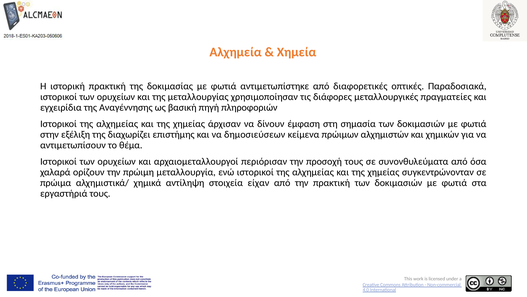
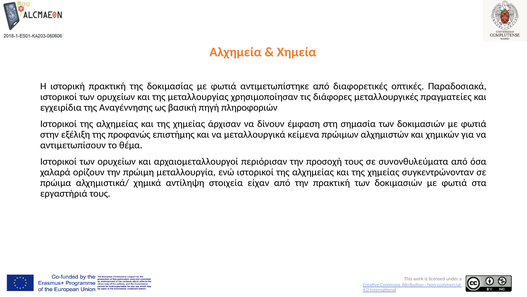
διαχωρίζει: διαχωρίζει -> προφανώς (129, 134)
δημοσιεύσεων: δημοσιεύσεων -> μεταλλουργικά (255, 134)
